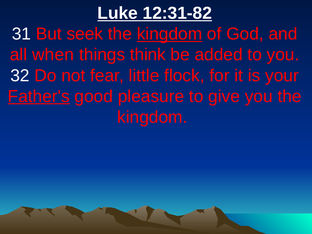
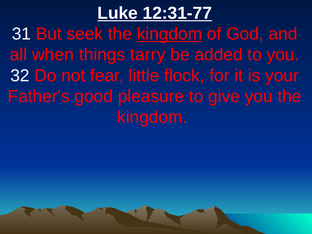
12:31-82: 12:31-82 -> 12:31-77 (177, 13)
think: think -> tarry (148, 55)
Father's underline: present -> none (39, 96)
